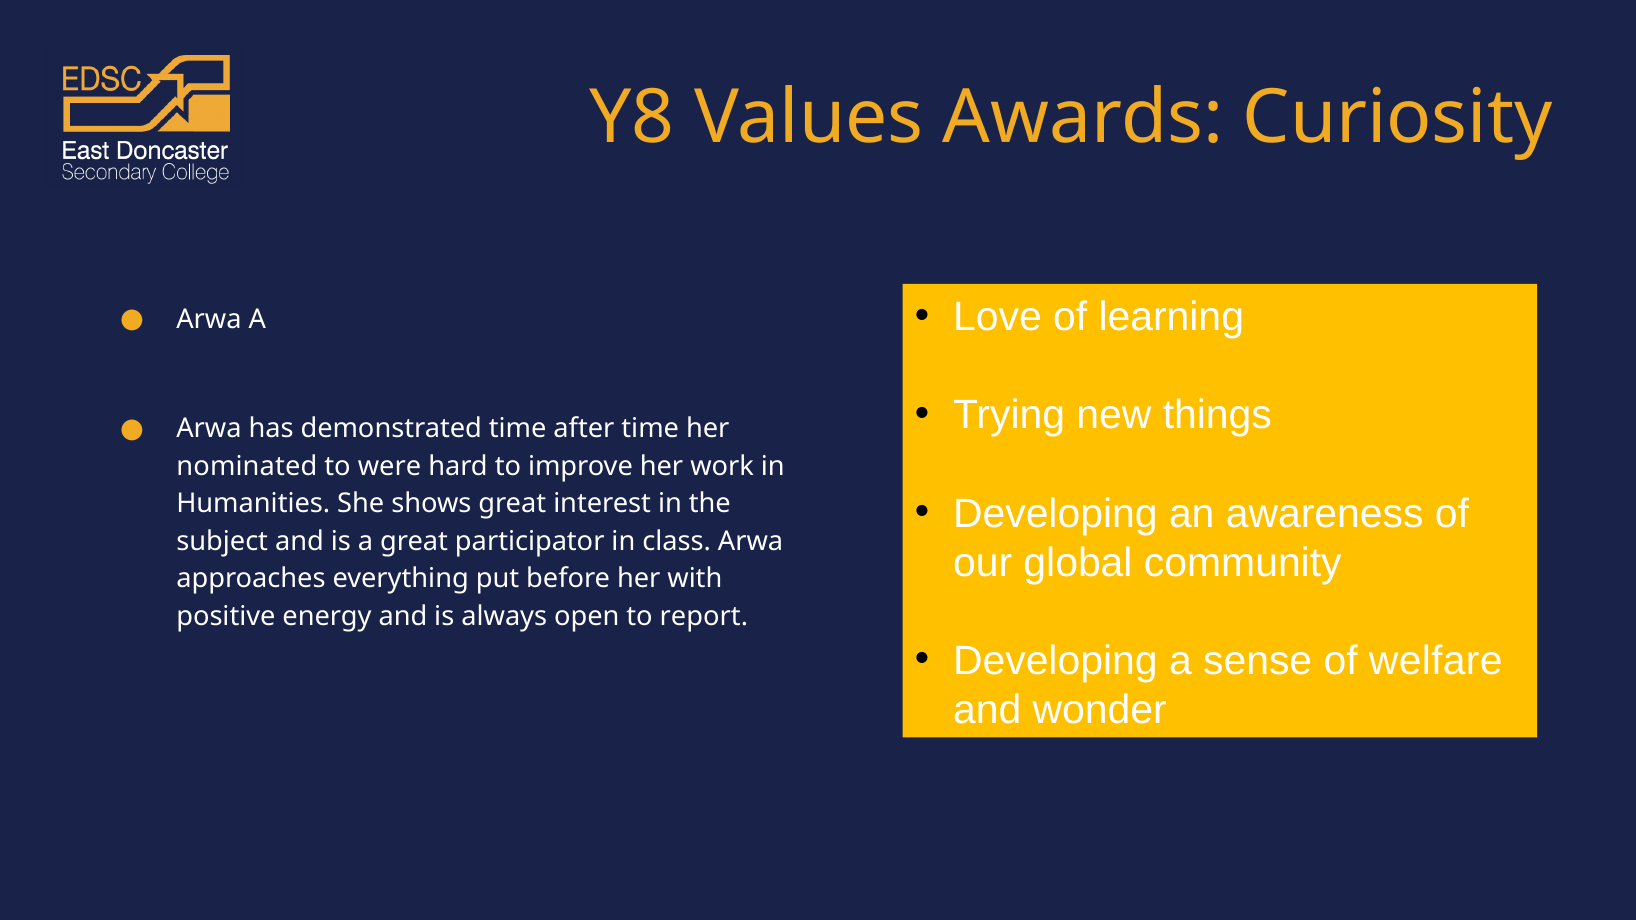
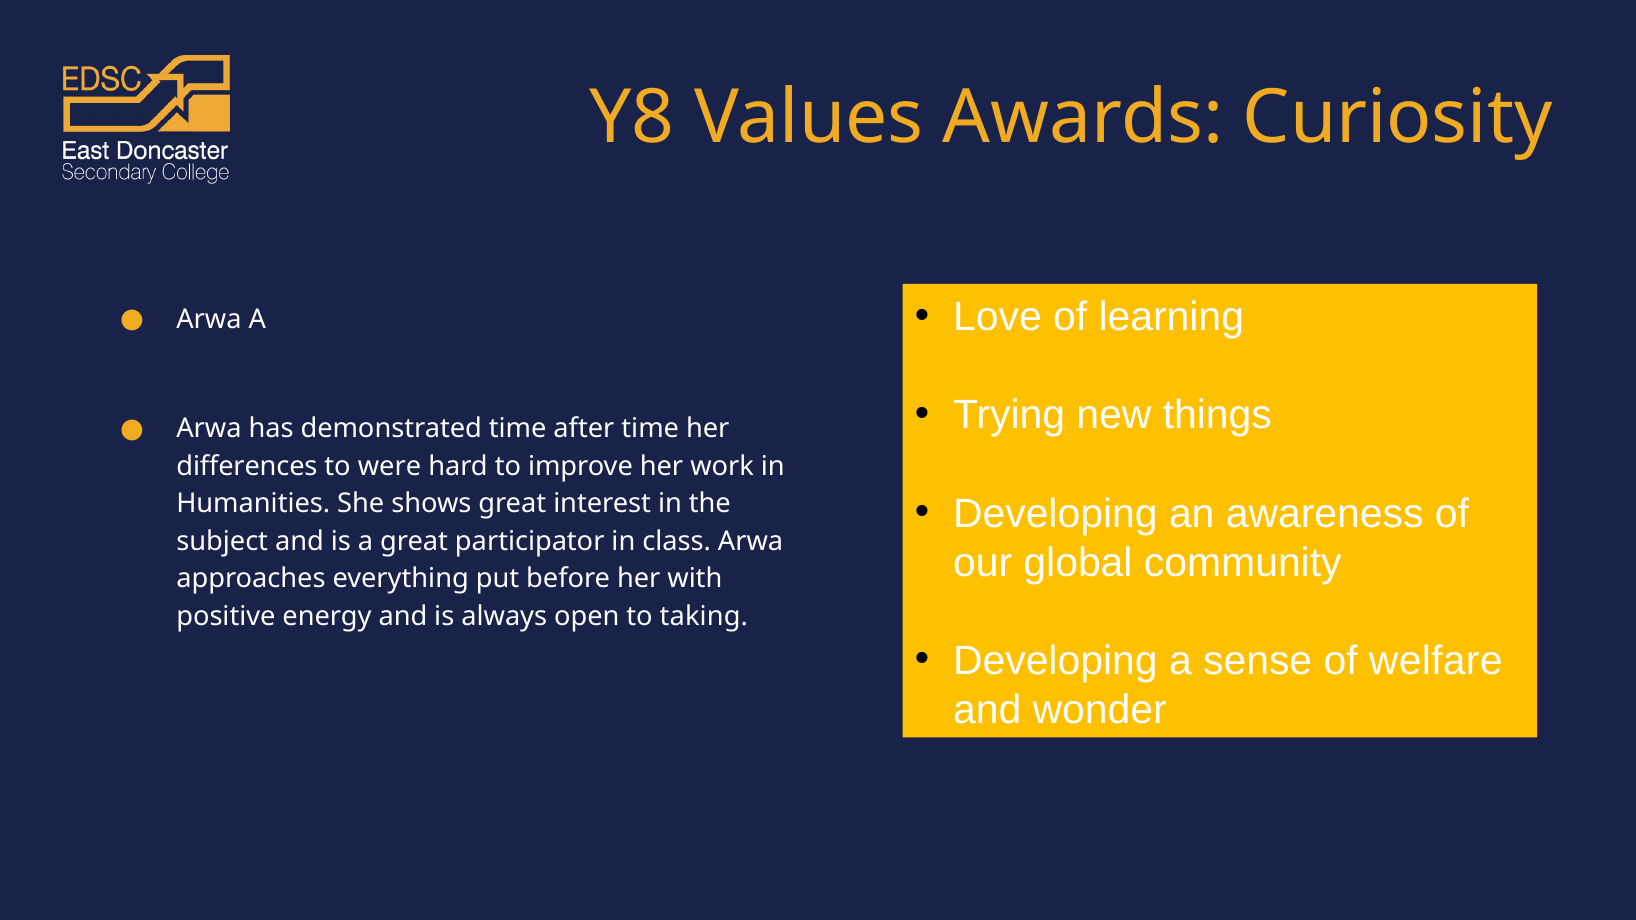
nominated: nominated -> differences (247, 466)
report: report -> taking (704, 617)
